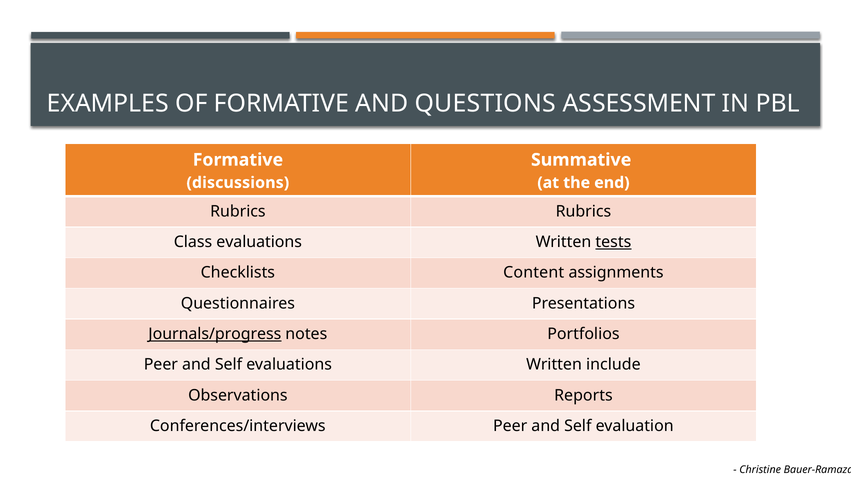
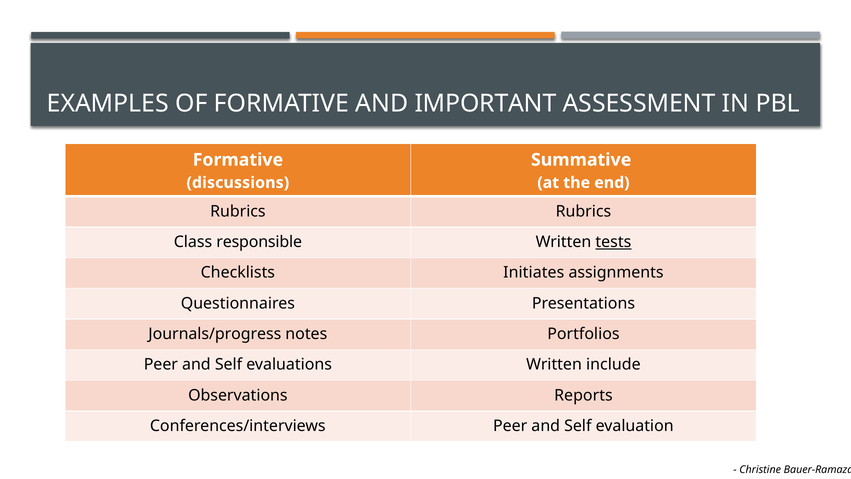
QUESTIONS: QUESTIONS -> IMPORTANT (485, 103)
Class evaluations: evaluations -> responsible (259, 242)
Content: Content -> Initiates (534, 272)
Journals/progress underline: present -> none (215, 334)
